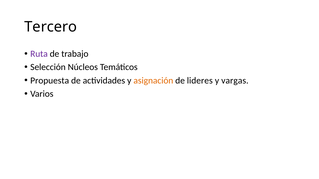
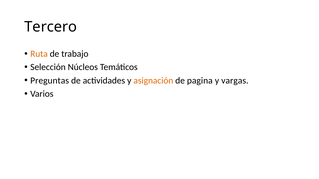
Ruta colour: purple -> orange (39, 54)
Propuesta: Propuesta -> Preguntas (50, 81)
lideres: lideres -> pagina (200, 81)
